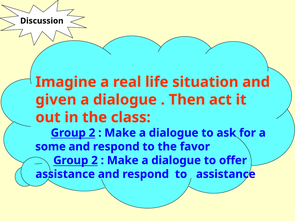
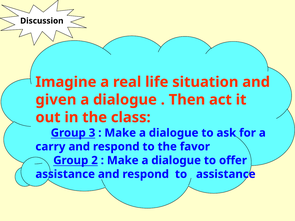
2: 2 -> 3 (92, 133)
some: some -> carry (50, 147)
